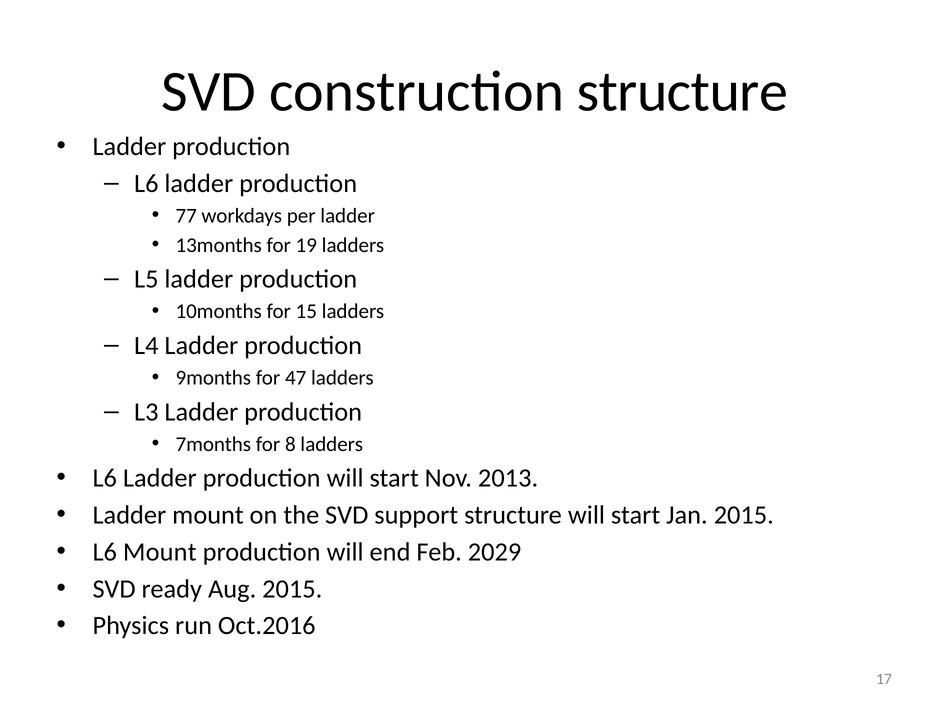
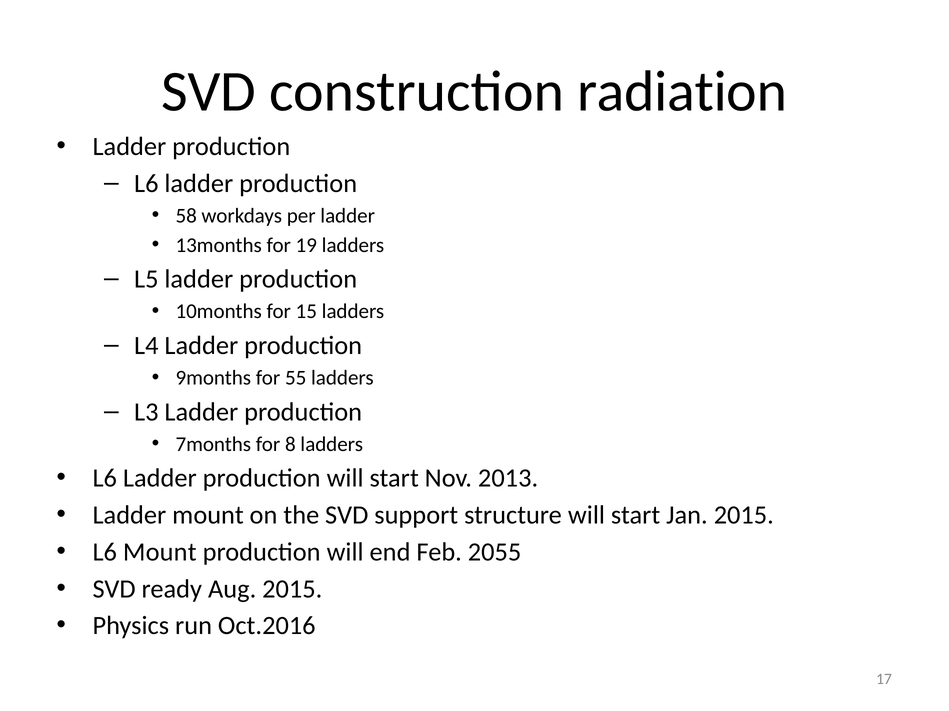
construction structure: structure -> radiation (682, 92)
77: 77 -> 58 (186, 216)
47: 47 -> 55 (296, 378)
2029: 2029 -> 2055 (495, 553)
